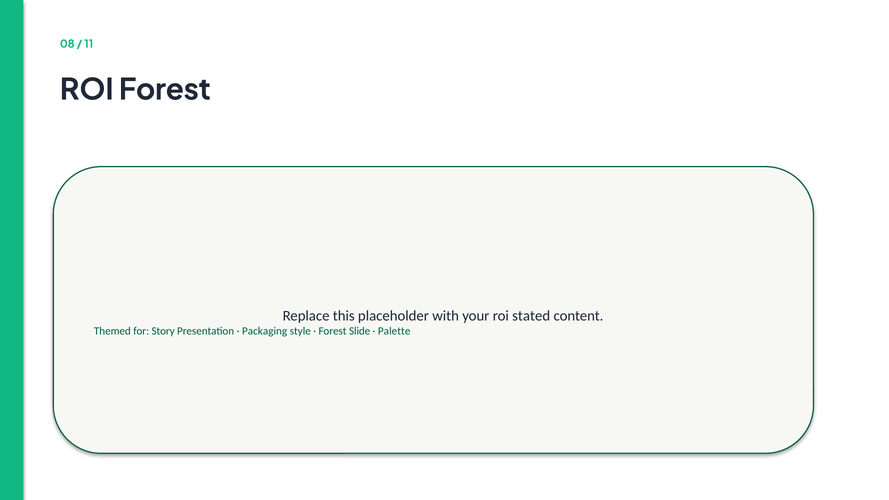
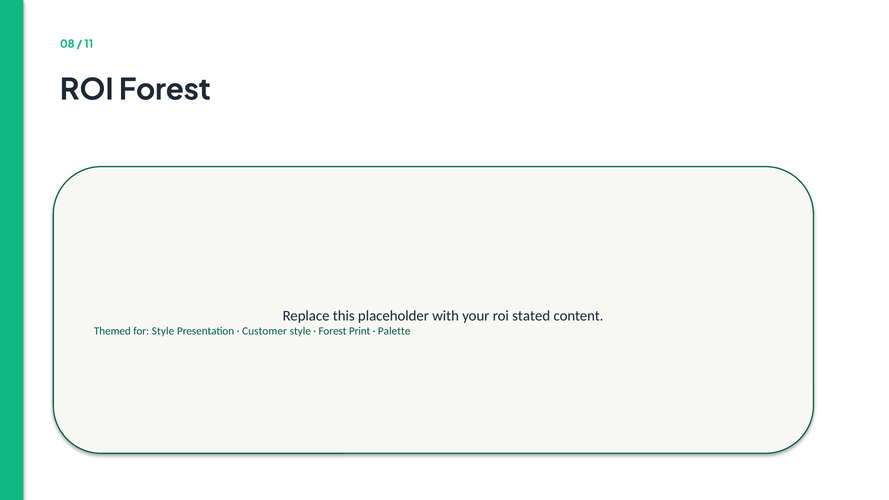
for Story: Story -> Style (163, 331)
Packaging: Packaging -> Customer (265, 331)
Slide: Slide -> Print (360, 331)
